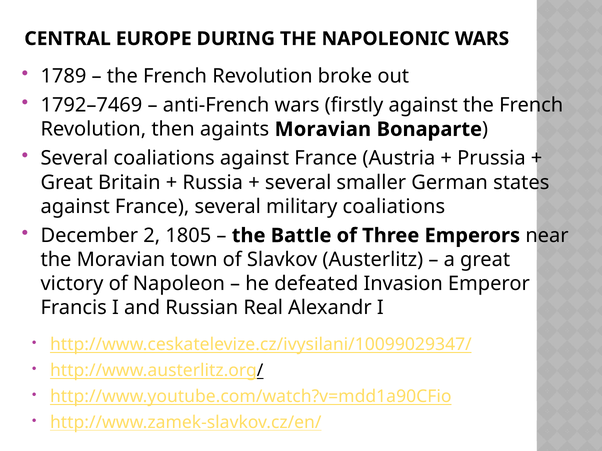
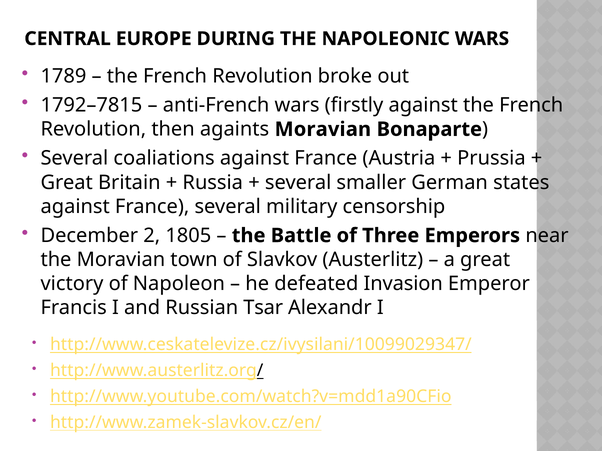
1792–7469: 1792–7469 -> 1792–7815 (91, 105)
military coaliations: coaliations -> censorship (394, 207)
Real: Real -> Tsar (263, 308)
